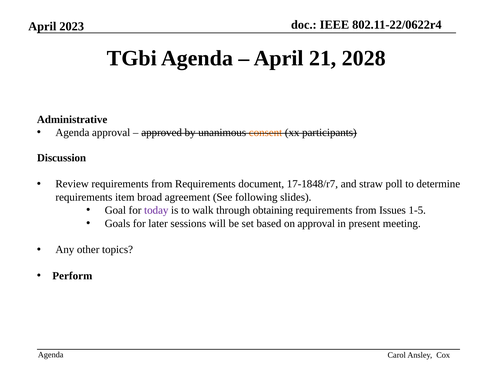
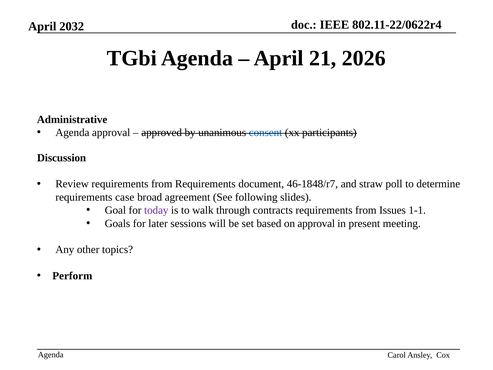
2023: 2023 -> 2032 (72, 26)
2028: 2028 -> 2026 (364, 58)
consent colour: orange -> blue (266, 133)
17-1848/r7: 17-1848/r7 -> 46-1848/r7 (312, 184)
item: item -> case (125, 197)
obtaining: obtaining -> contracts (273, 210)
1-5: 1-5 -> 1-1 (417, 210)
